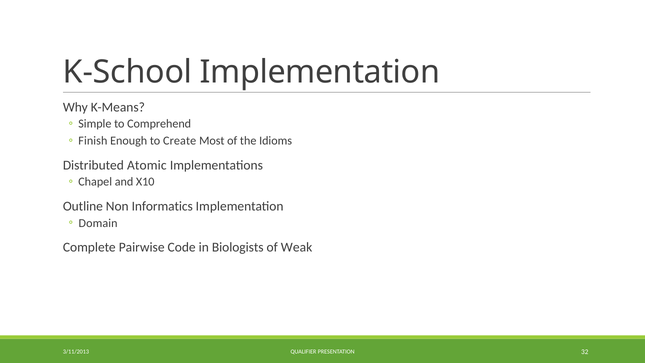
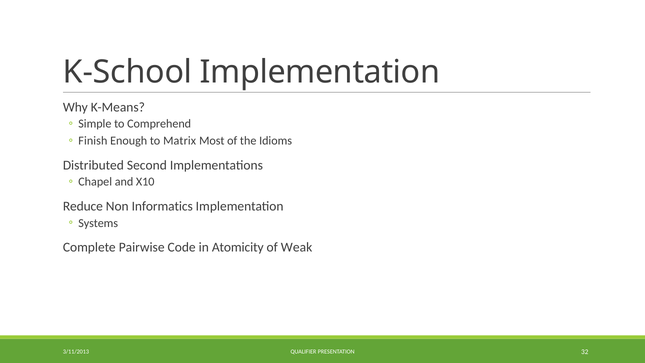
Create: Create -> Matrix (180, 141)
Atomic: Atomic -> Second (147, 165)
Outline: Outline -> Reduce (83, 206)
Domain: Domain -> Systems (98, 223)
Biologists: Biologists -> Atomicity (238, 247)
